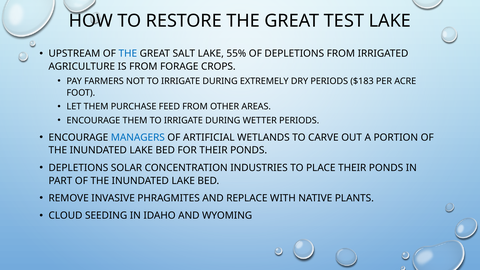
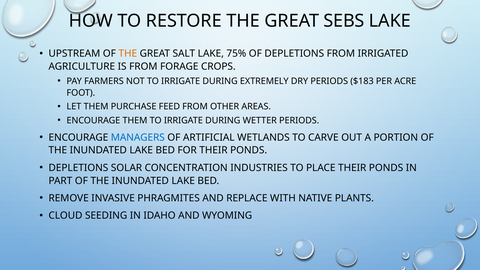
TEST: TEST -> SEBS (344, 21)
THE colour: blue -> orange (128, 54)
55%: 55% -> 75% (236, 54)
